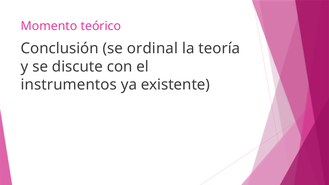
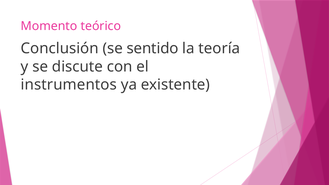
ordinal: ordinal -> sentido (153, 48)
